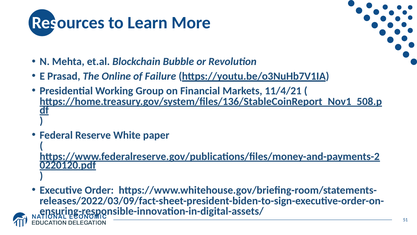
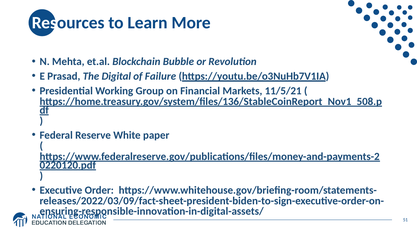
Online: Online -> Digital (116, 76)
11/4/21: 11/4/21 -> 11/5/21 (283, 91)
